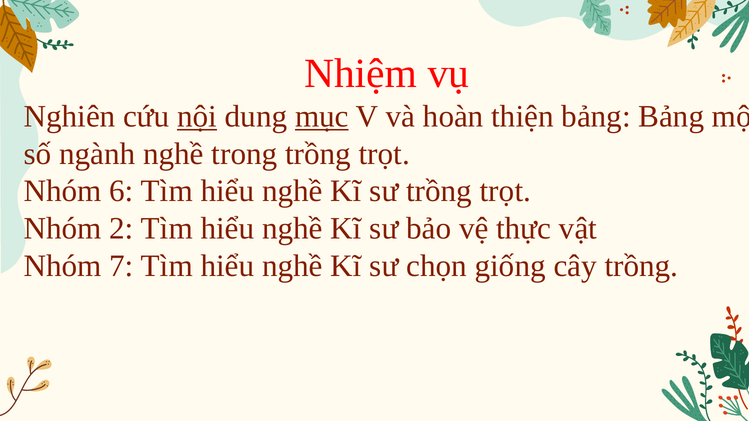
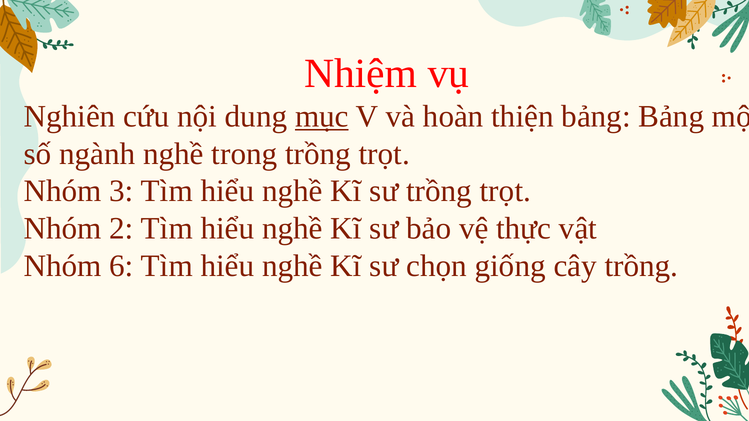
nội underline: present -> none (197, 116)
6: 6 -> 3 (121, 191)
7: 7 -> 6 (121, 266)
